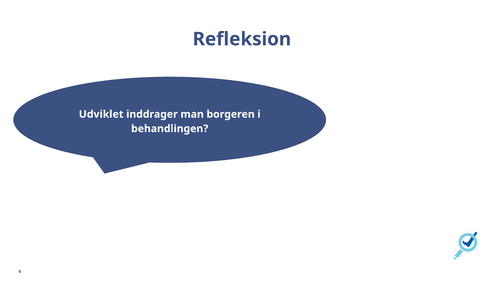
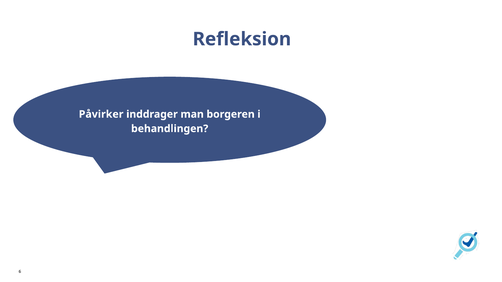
Udviklet: Udviklet -> Påvirker (101, 114)
